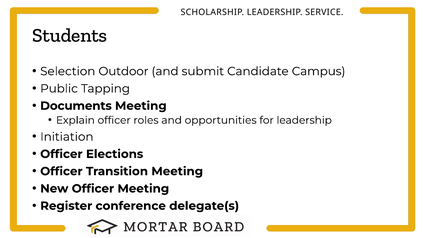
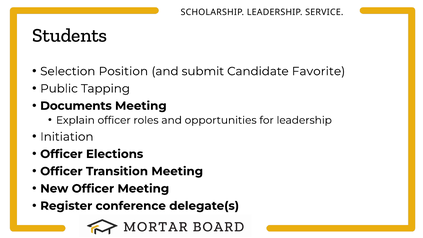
Outdoor: Outdoor -> Position (123, 71)
Campus: Campus -> Favorite (319, 71)
